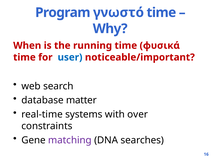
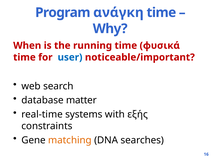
γνωστό: γνωστό -> ανάγκη (118, 13)
over: over -> εξής (138, 114)
matching colour: purple -> orange (70, 140)
